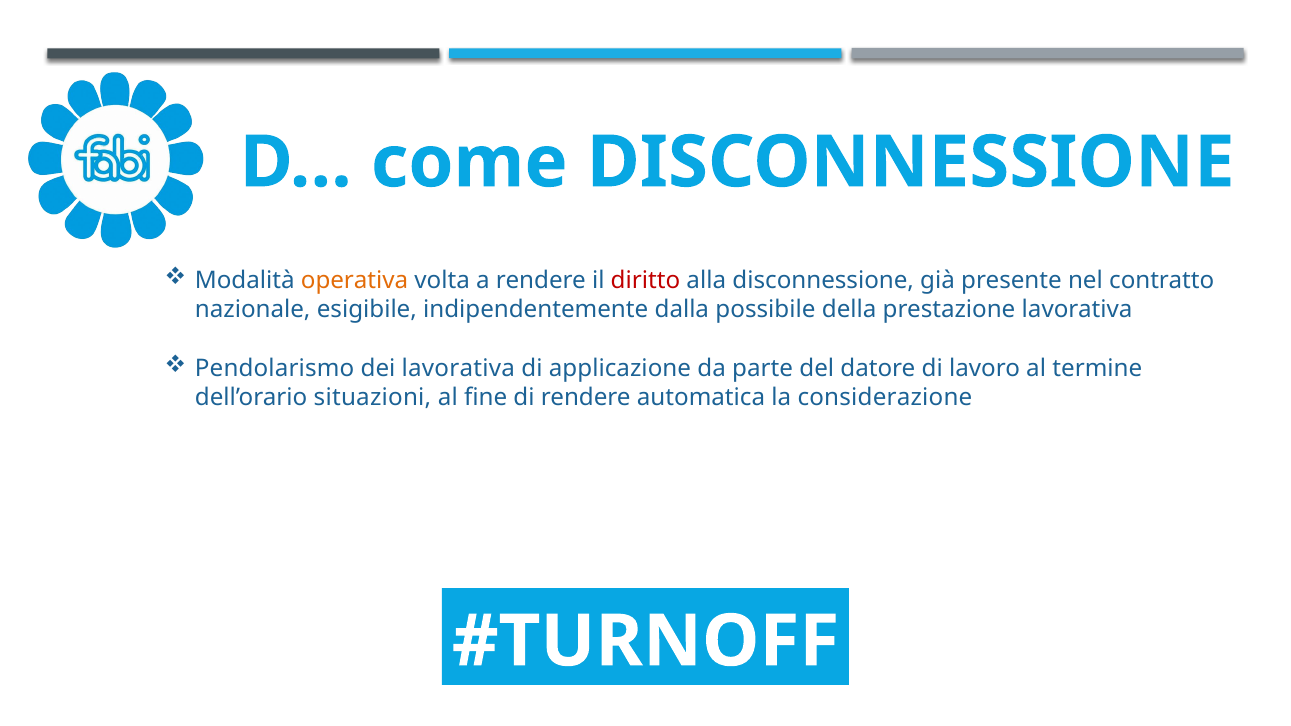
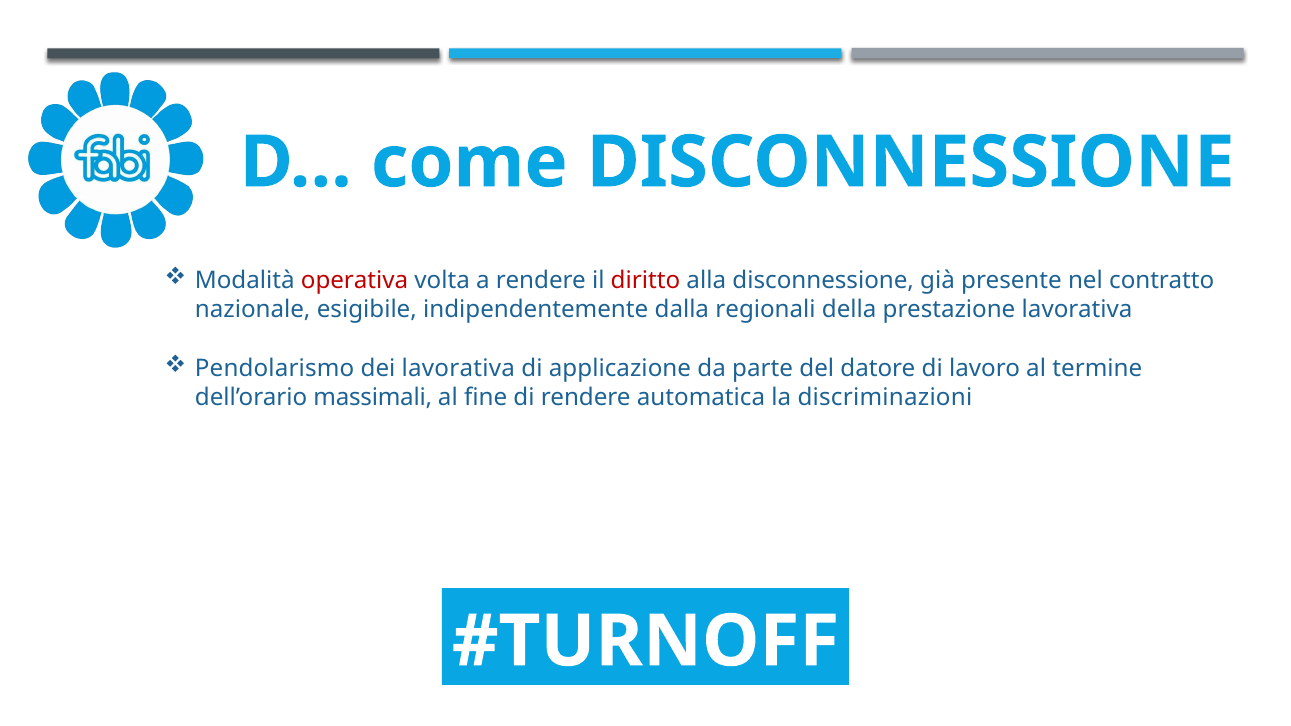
operativa colour: orange -> red (355, 281)
possibile: possibile -> regionali (766, 310)
situazioni: situazioni -> massimali (373, 397)
considerazione: considerazione -> discriminazioni (885, 397)
